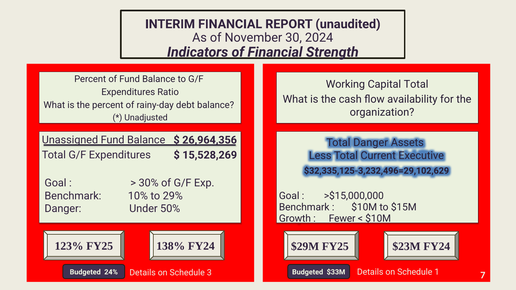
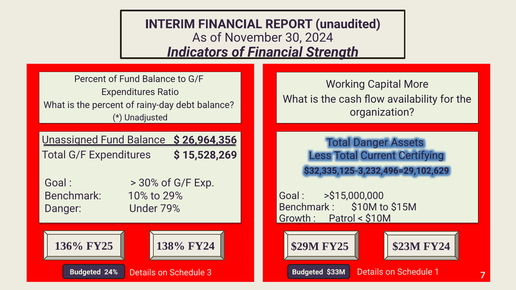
Capital Total: Total -> More (416, 84)
Executive: Executive -> Certifying (421, 156)
50%: 50% -> 79% (170, 209)
Fewer: Fewer -> Patrol (342, 219)
123%: 123% -> 136% (69, 246)
